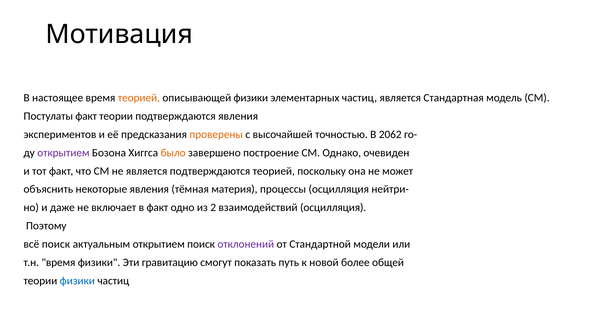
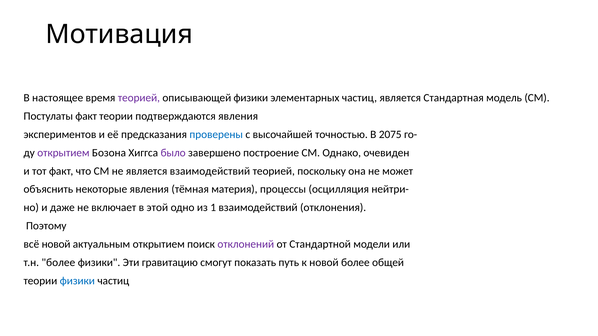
теорией colour: orange -> purple (139, 98)
проверены colour: orange -> blue (216, 134)
2062: 2062 -> 2075 (390, 134)
было colour: orange -> purple (173, 153)
является подтверждаются: подтверждаются -> взаимодействий (210, 171)
в факт: факт -> этой (157, 208)
2: 2 -> 1 (213, 208)
взаимодействий осцилляция: осцилляция -> отклонения (333, 208)
всё поиск: поиск -> новой (56, 245)
т.н время: время -> более (58, 263)
